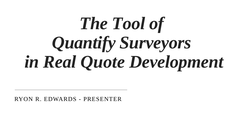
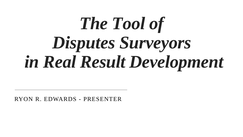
Quantify: Quantify -> Disputes (84, 42)
Quote: Quote -> Result (103, 62)
